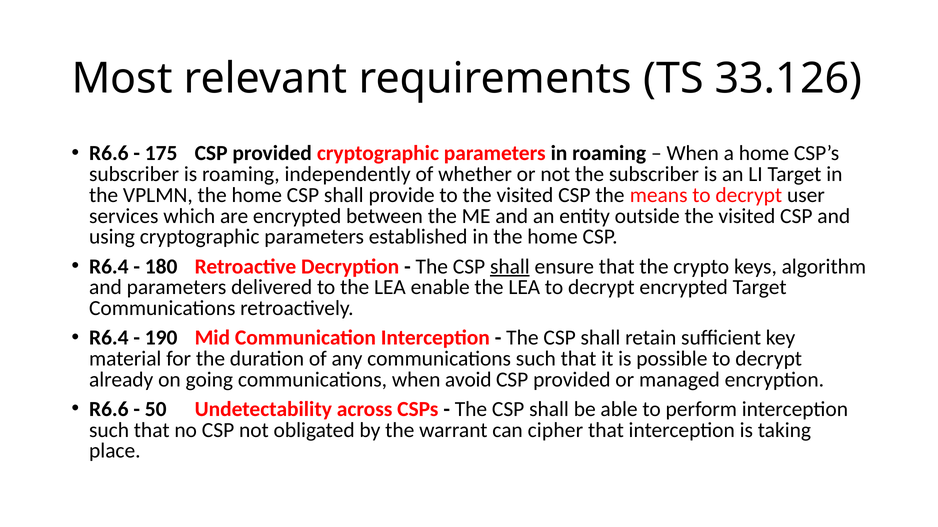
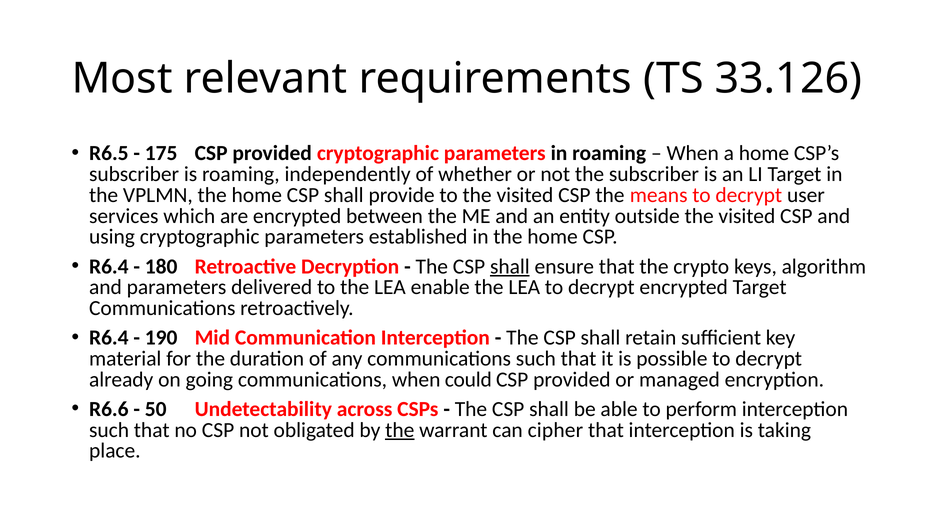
R6.6: R6.6 -> R6.5 (109, 154)
avoid: avoid -> could (468, 380)
the underline: none -> present (400, 431)
